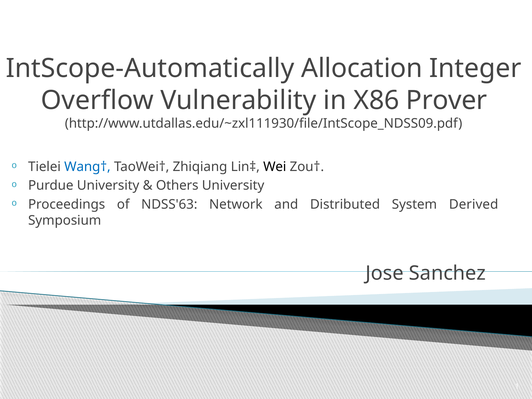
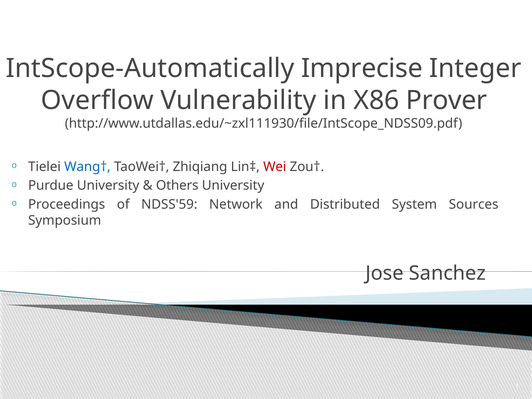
Allocation: Allocation -> Imprecise (362, 68)
Wei colour: black -> red (275, 167)
NDSS'63: NDSS'63 -> NDSS'59 (169, 204)
Derived: Derived -> Sources (474, 204)
